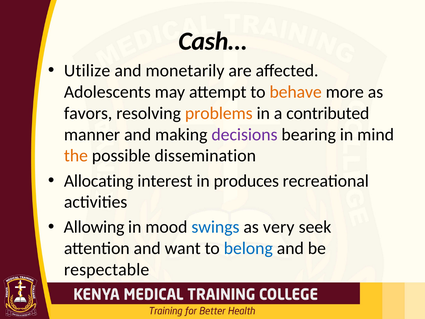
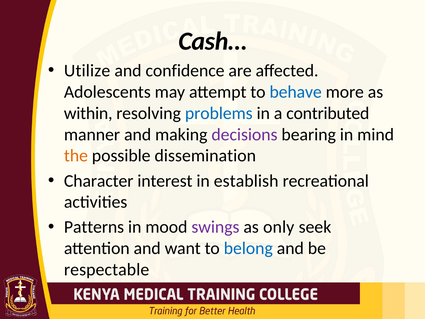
monetarily: monetarily -> confidence (185, 71)
behave colour: orange -> blue (296, 92)
favors: favors -> within (88, 113)
problems colour: orange -> blue (219, 113)
Allocating: Allocating -> Character (99, 181)
produces: produces -> establish (246, 181)
Allowing: Allowing -> Patterns (94, 227)
swings colour: blue -> purple (215, 227)
very: very -> only (279, 227)
